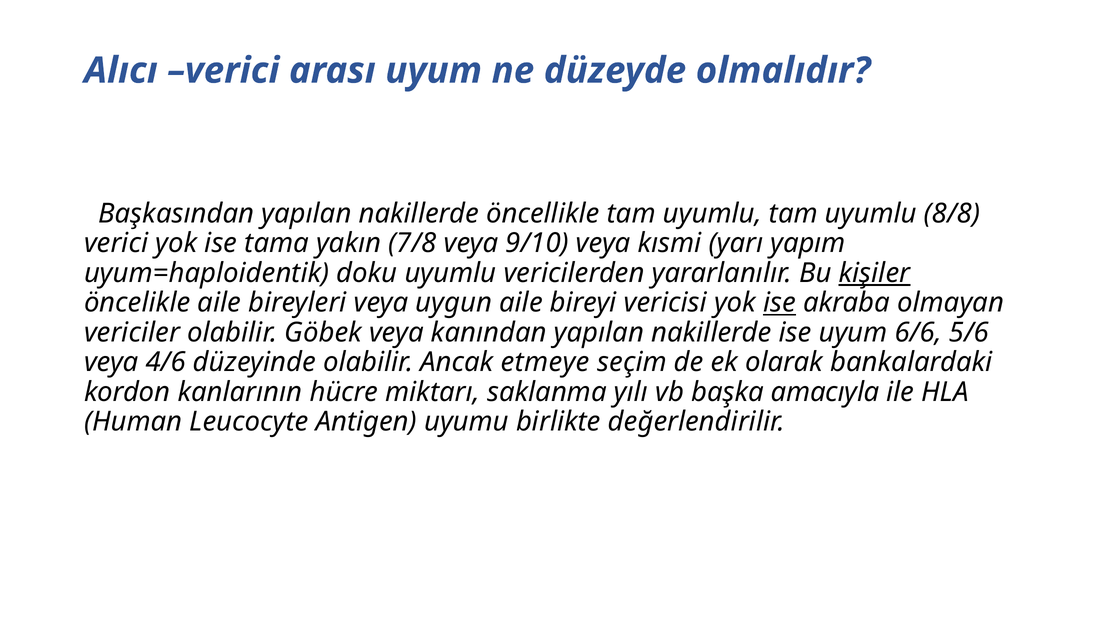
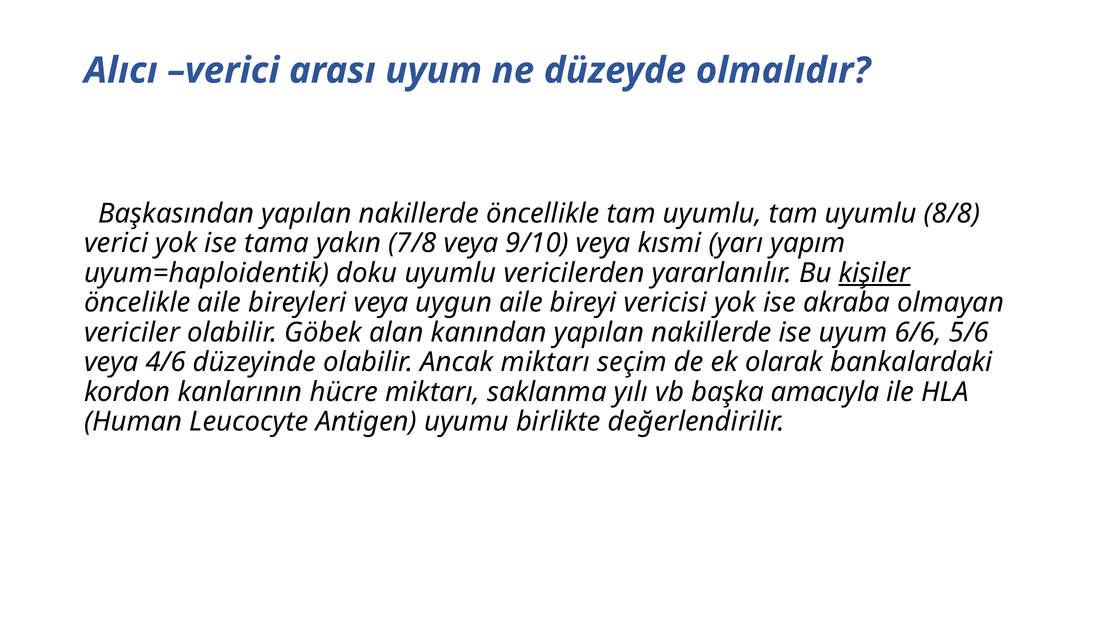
ise underline: present -> none (780, 303)
Göbek veya: veya -> alan (396, 333)
Ancak etmeye: etmeye -> miktarı (545, 362)
